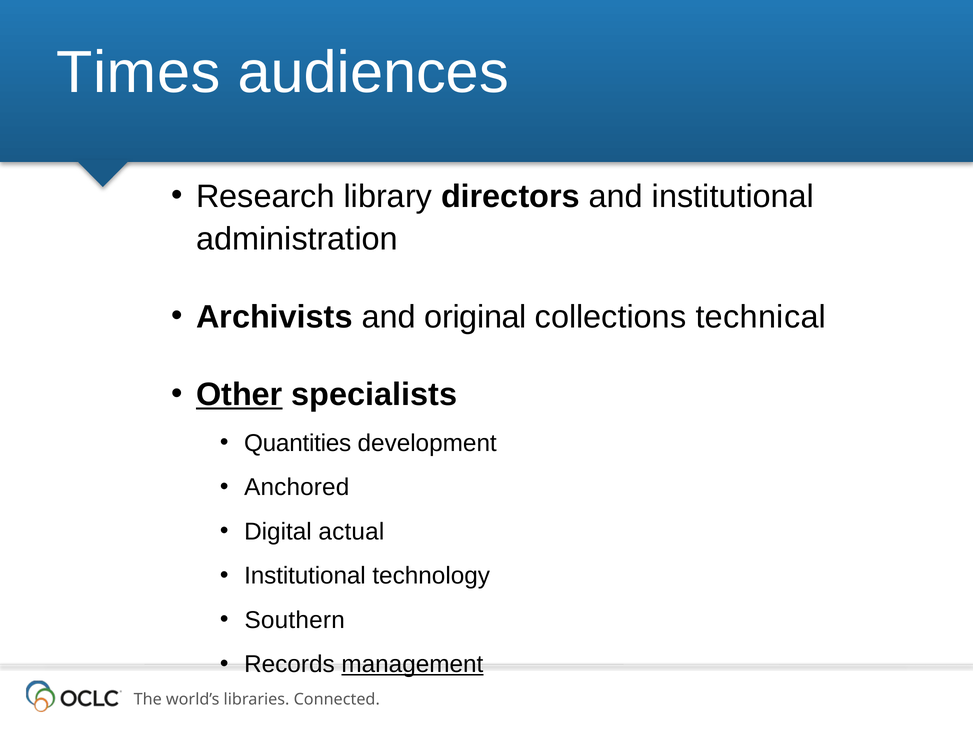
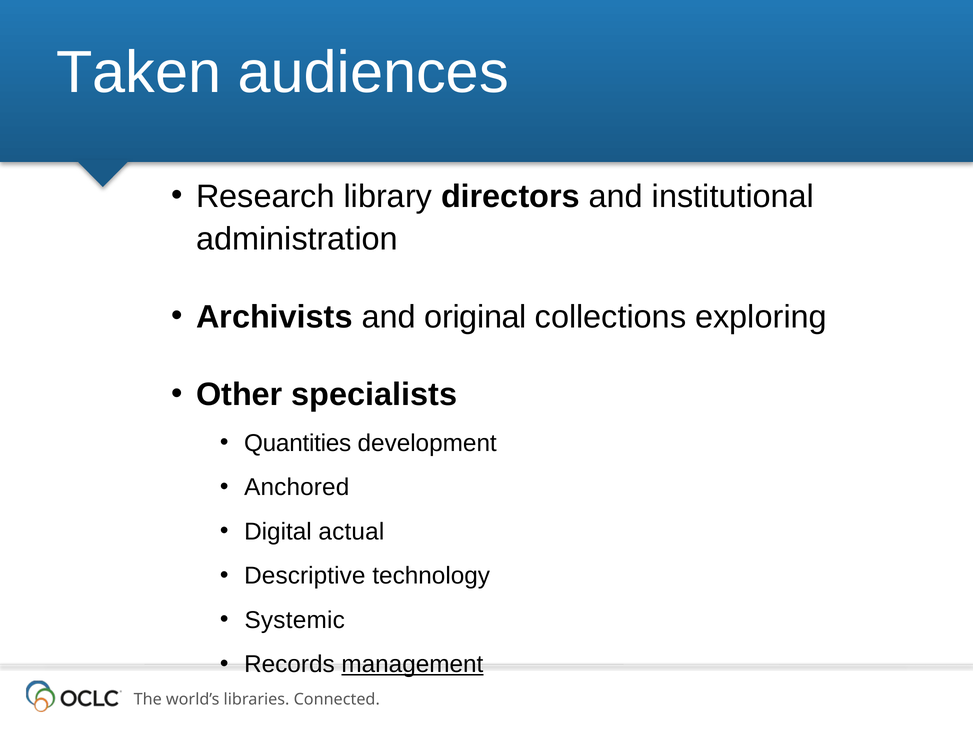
Times: Times -> Taken (139, 73)
technical: technical -> exploring (761, 317)
Other underline: present -> none (239, 395)
Institutional: Institutional -> Descriptive (305, 577)
Southern: Southern -> Systemic (295, 621)
